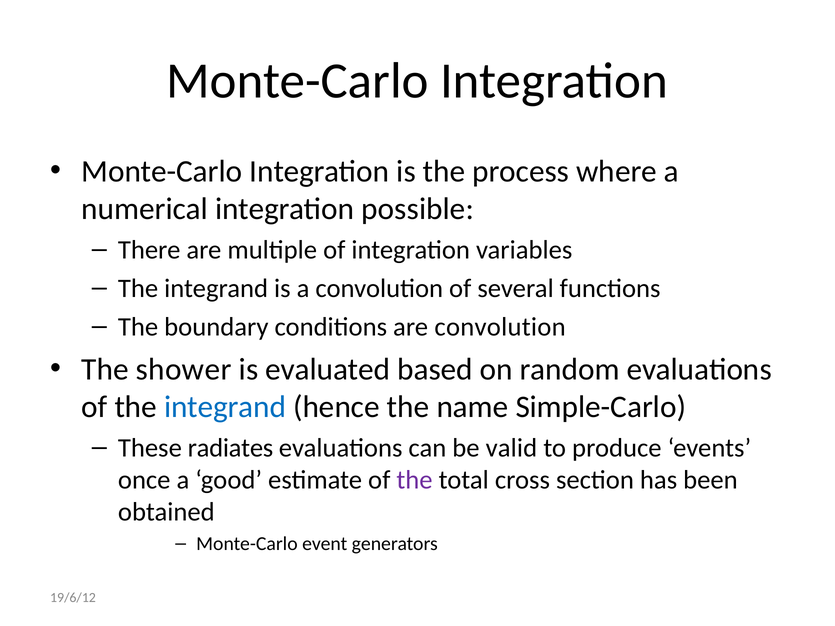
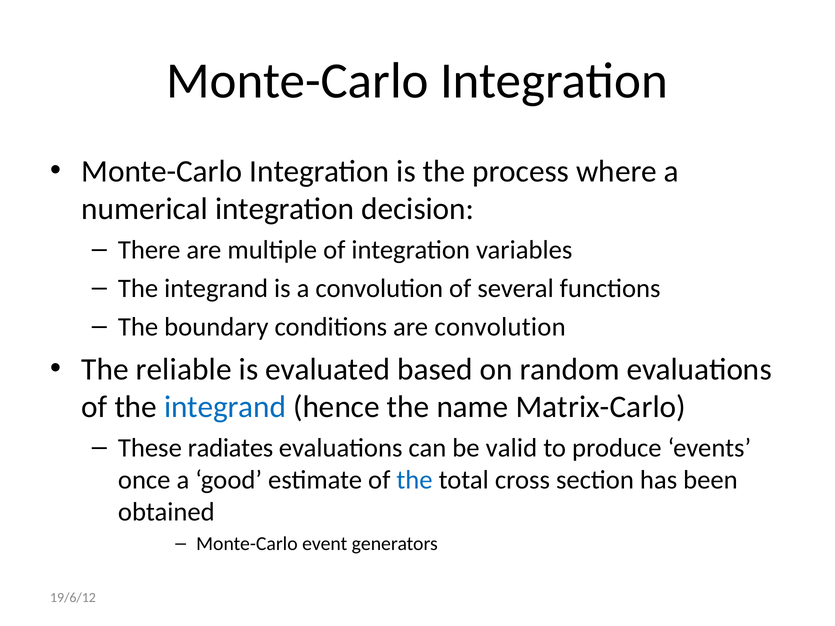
possible: possible -> decision (418, 209)
shower: shower -> reliable (184, 369)
Simple-Carlo: Simple-Carlo -> Matrix-Carlo (601, 407)
the colour: purple -> blue (415, 480)
